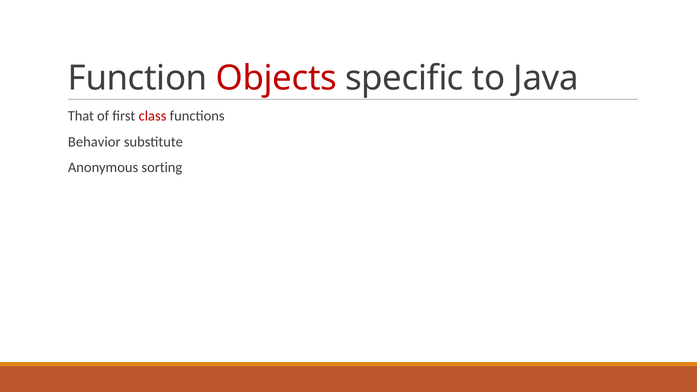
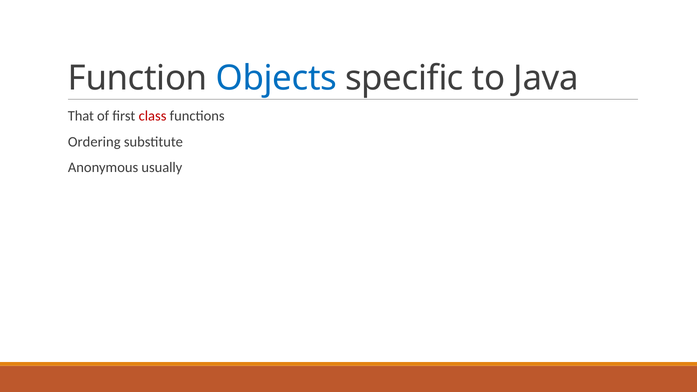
Objects colour: red -> blue (276, 78)
Behavior: Behavior -> Ordering (94, 142)
sorting: sorting -> usually (162, 168)
